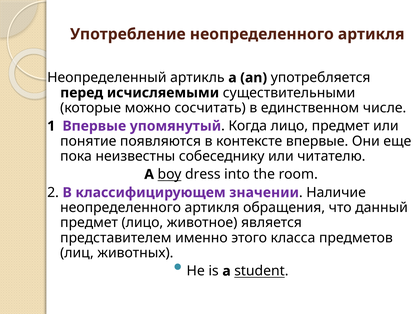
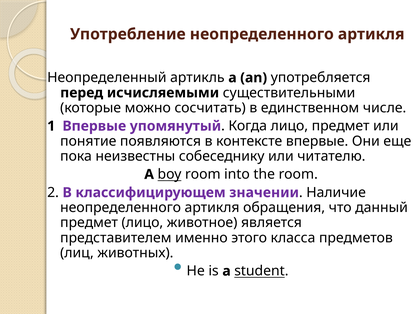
boy dress: dress -> room (203, 175)
